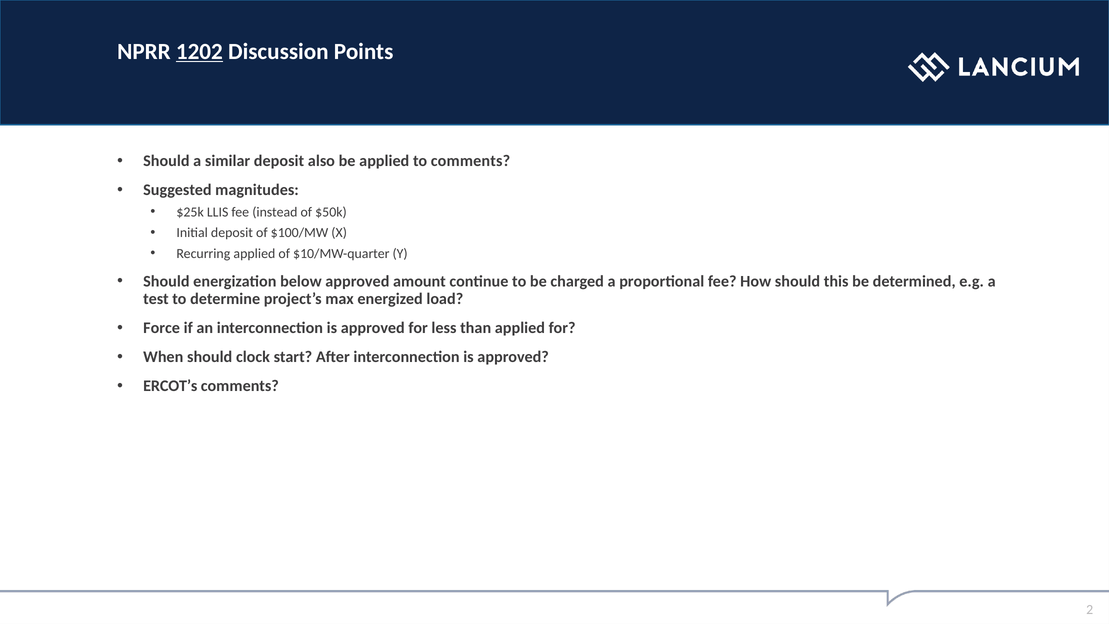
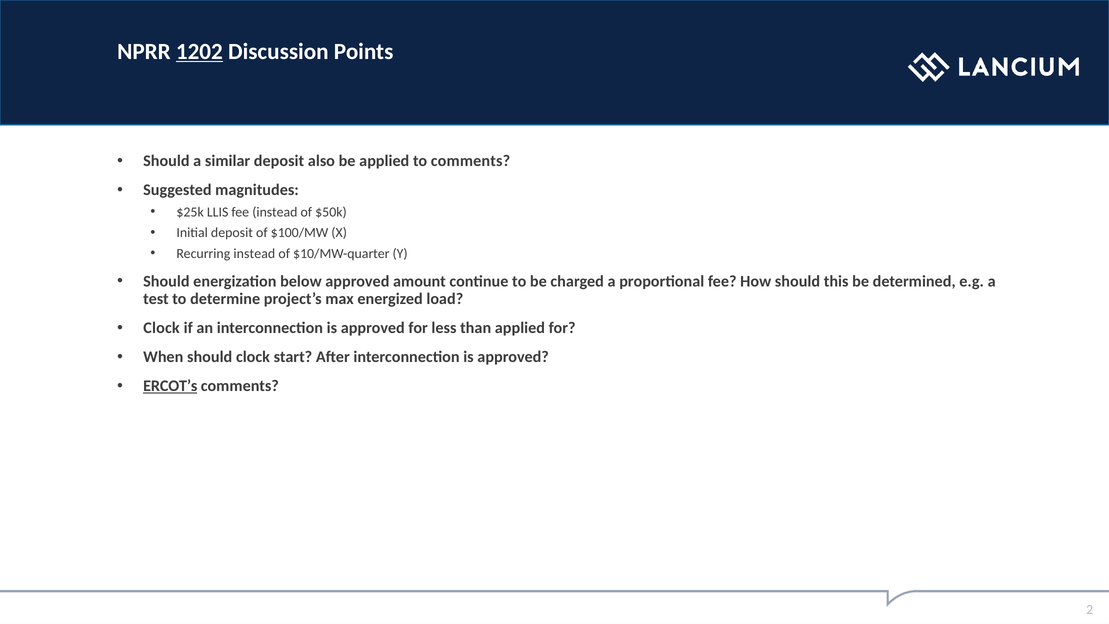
Recurring applied: applied -> instead (254, 253)
Force: Force -> Clock (162, 328)
ERCOT’s underline: none -> present (170, 386)
